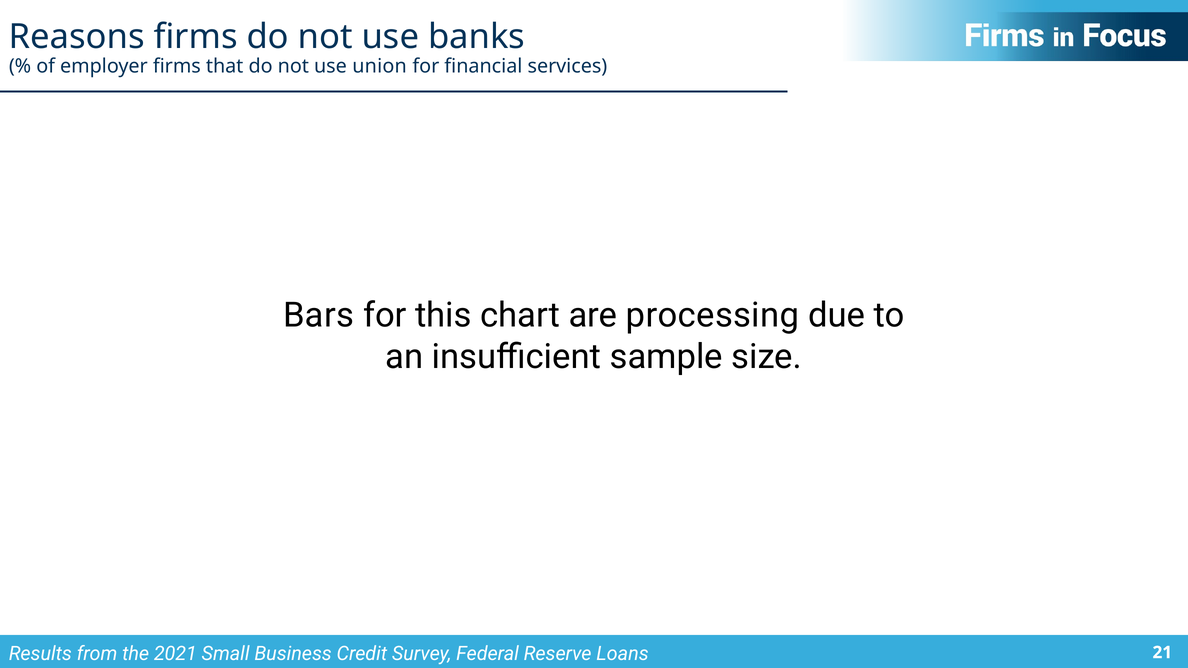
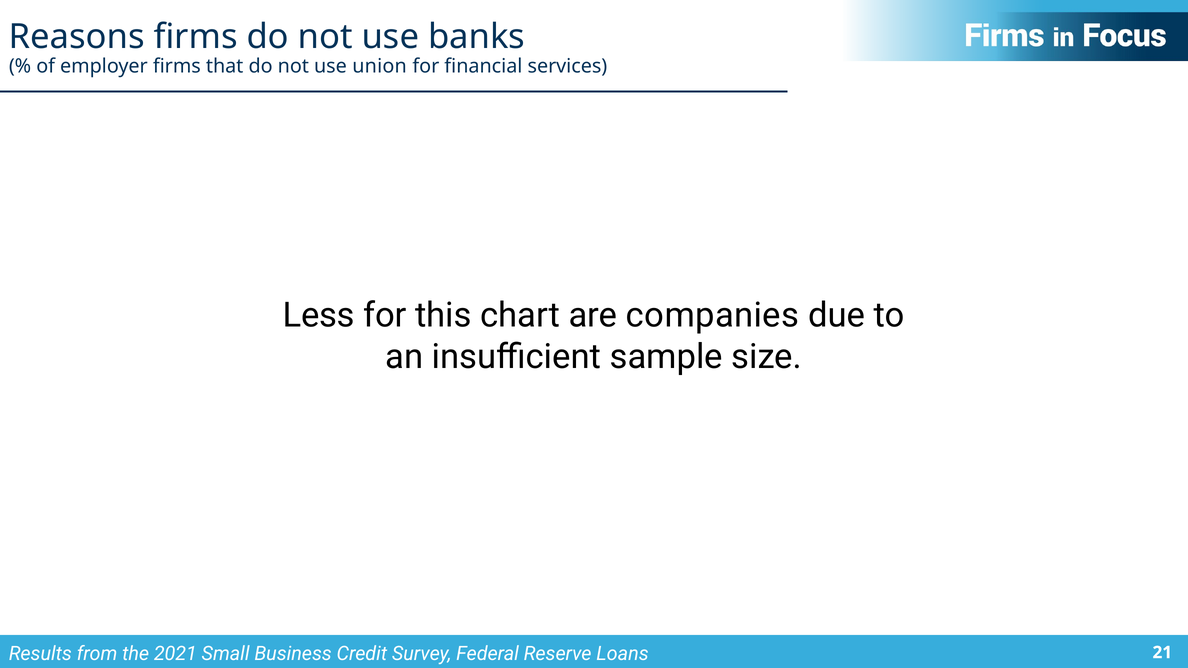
Bars: Bars -> Less (319, 315)
processing: processing -> companies (713, 315)
